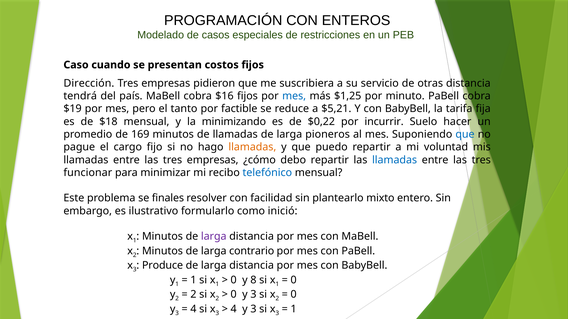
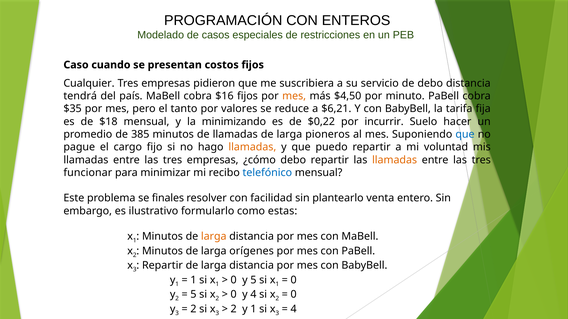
Dirección: Dirección -> Cualquier (89, 83)
de otras: otras -> debo (430, 83)
mes colour: blue -> orange (294, 96)
$1,25: $1,25 -> $4,50 (348, 96)
$19: $19 -> $35 (73, 109)
factible: factible -> valores (239, 109)
$5,21: $5,21 -> $6,21 (336, 109)
169: 169 -> 385 (140, 135)
llamadas colour: blue -> orange (395, 160)
mixto: mixto -> venta (380, 198)
inició: inició -> estas (283, 211)
larga colour: purple -> orange (214, 237)
contrario: contrario -> orígenes (252, 251)
Produce: Produce -> Repartir (162, 266)
y 8: 8 -> 5 (253, 280)
2: 2 -> 5 (193, 295)
3: 3 -> 4 (253, 295)
4: 4 -> 2 (193, 309)
4: 4 -> 2 (234, 309)
3: 3 -> 1 (253, 309)
1: 1 -> 4 (294, 309)
